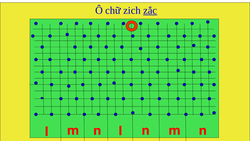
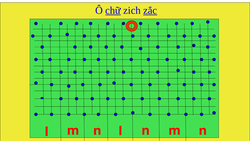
chữ underline: none -> present (113, 10)
